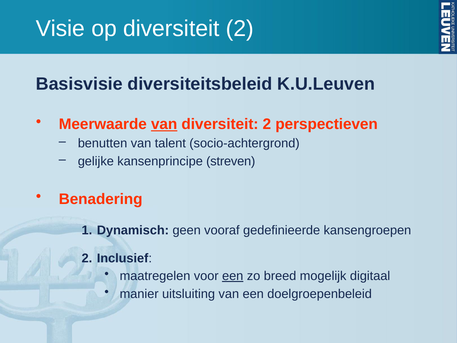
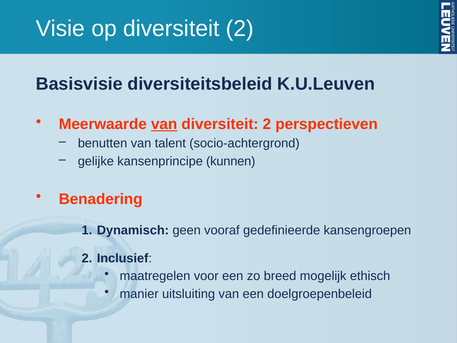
streven: streven -> kunnen (231, 161)
een underline: present -> none (233, 276)
digitaal: digitaal -> ethisch (370, 276)
